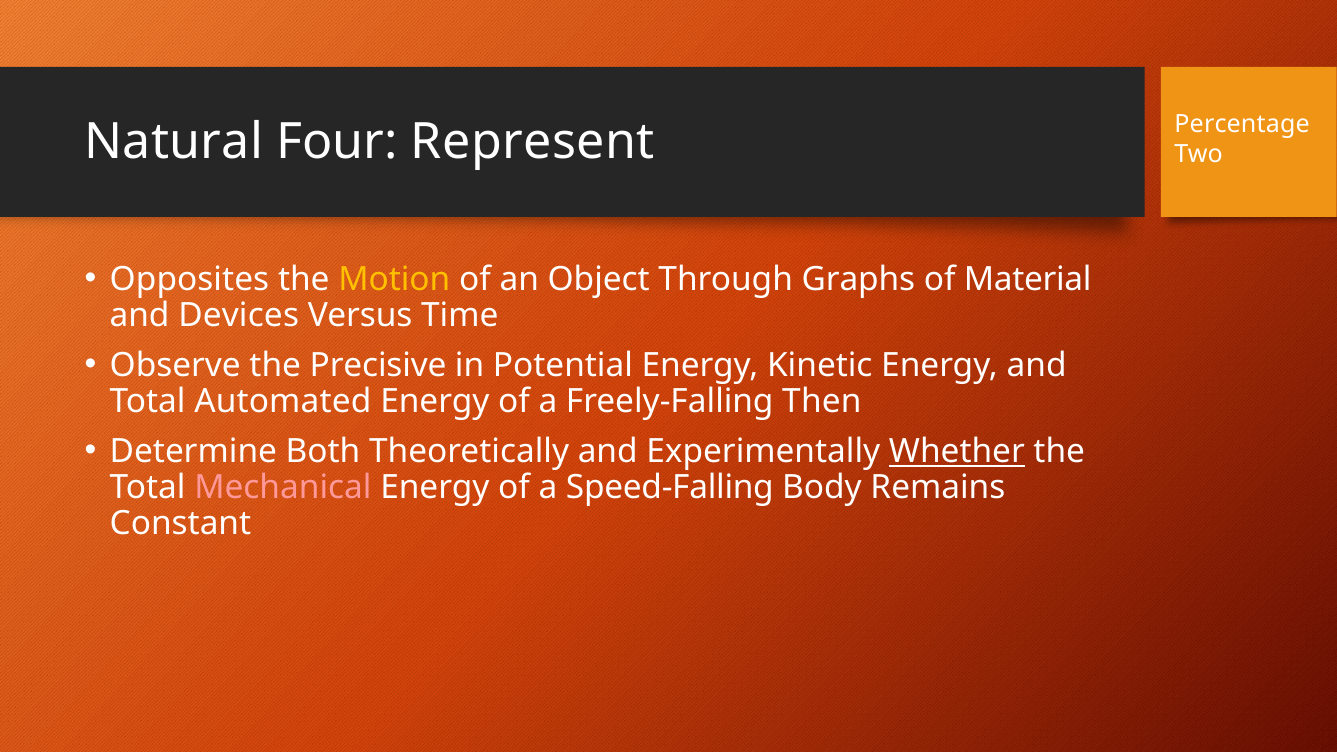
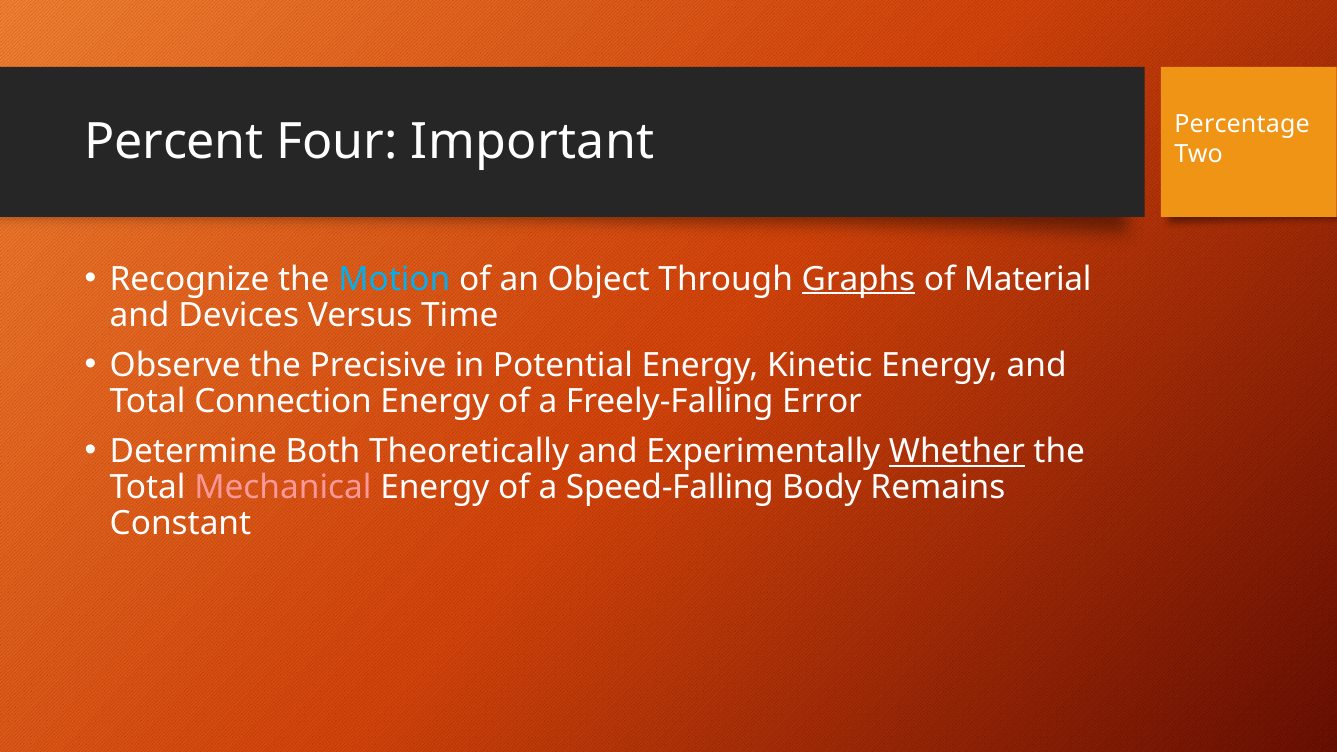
Natural: Natural -> Percent (174, 142)
Represent: Represent -> Important (533, 142)
Opposites: Opposites -> Recognize (190, 279)
Motion colour: yellow -> light blue (394, 279)
Graphs underline: none -> present (858, 279)
Automated: Automated -> Connection (283, 401)
Then: Then -> Error (822, 401)
